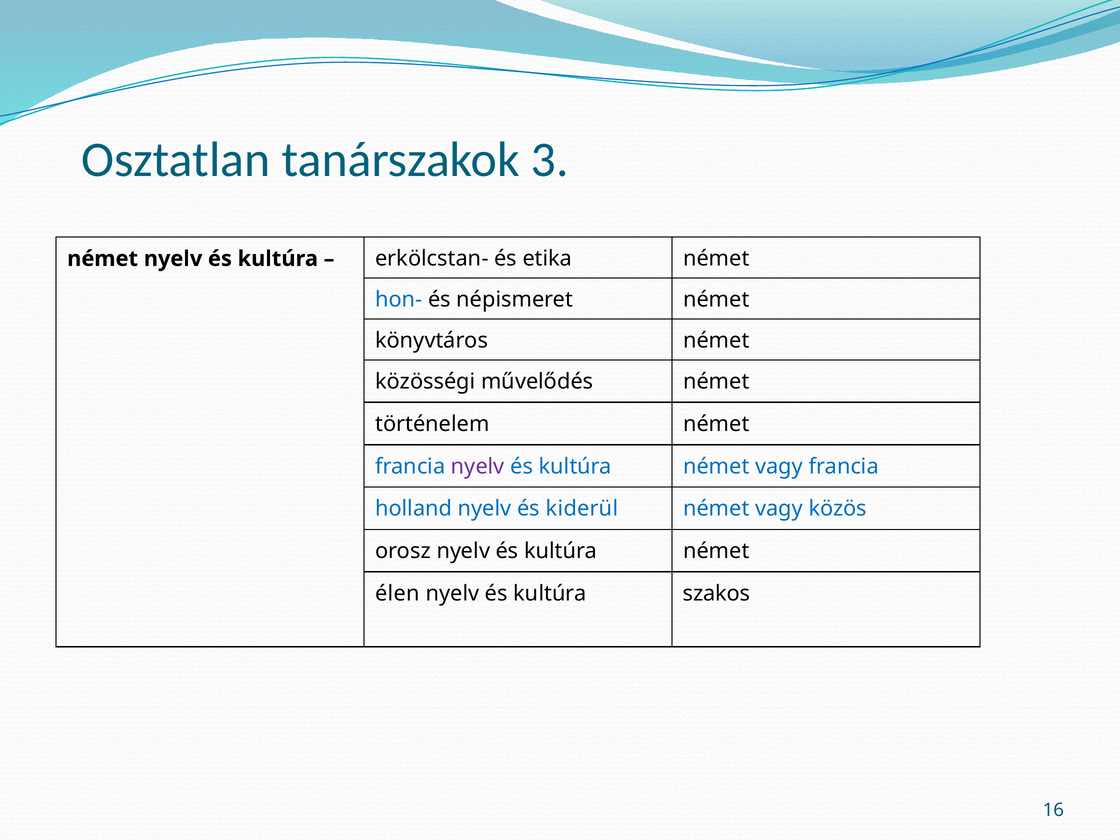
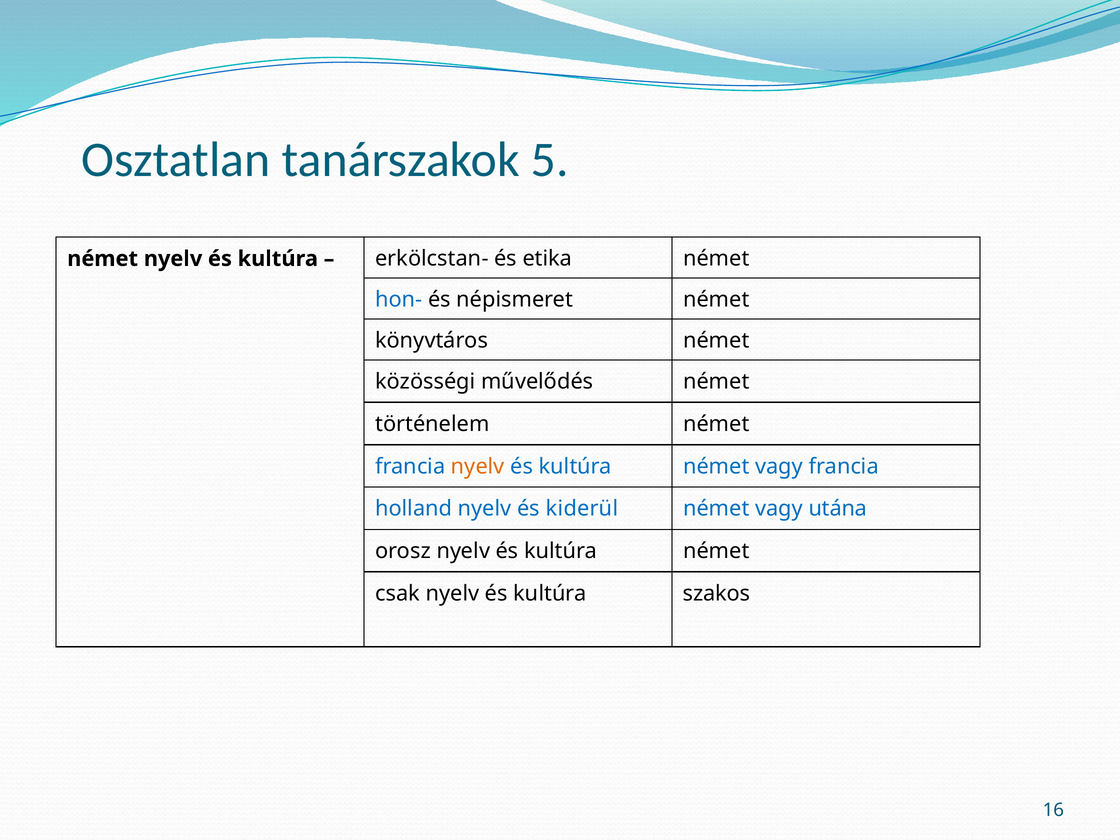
3: 3 -> 5 (550, 160)
nyelv colour: purple -> orange (478, 466)
közös: közös -> utána (838, 509)
élen: élen -> csak (398, 594)
